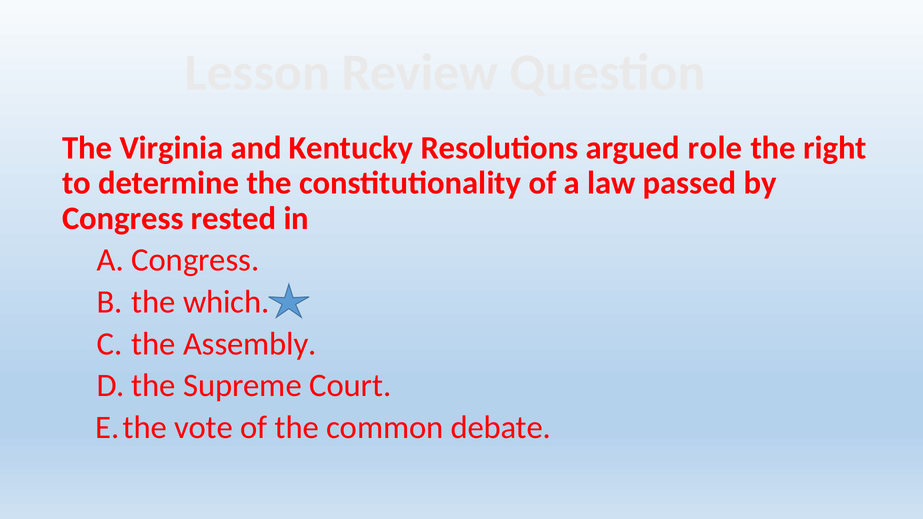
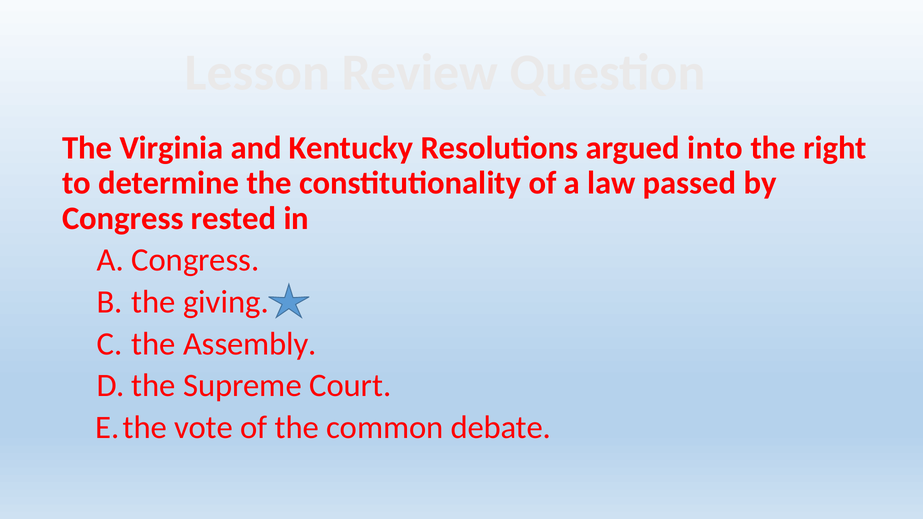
role: role -> into (715, 148)
which: which -> giving (226, 302)
